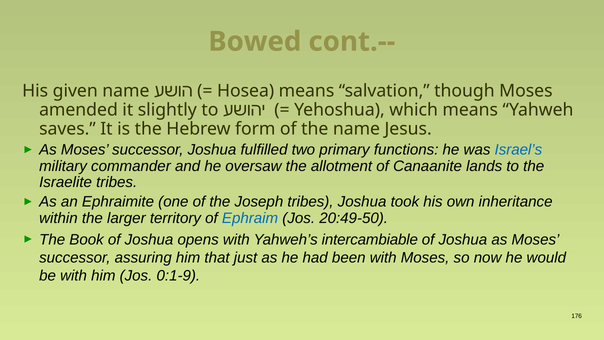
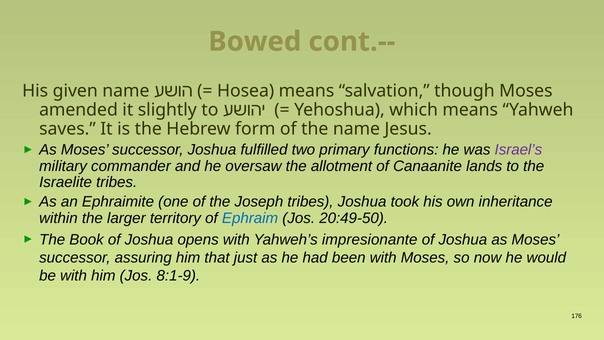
Israel’s colour: blue -> purple (518, 150)
intercambiable: intercambiable -> impresionante (370, 240)
0:1-9: 0:1-9 -> 8:1-9 (178, 276)
